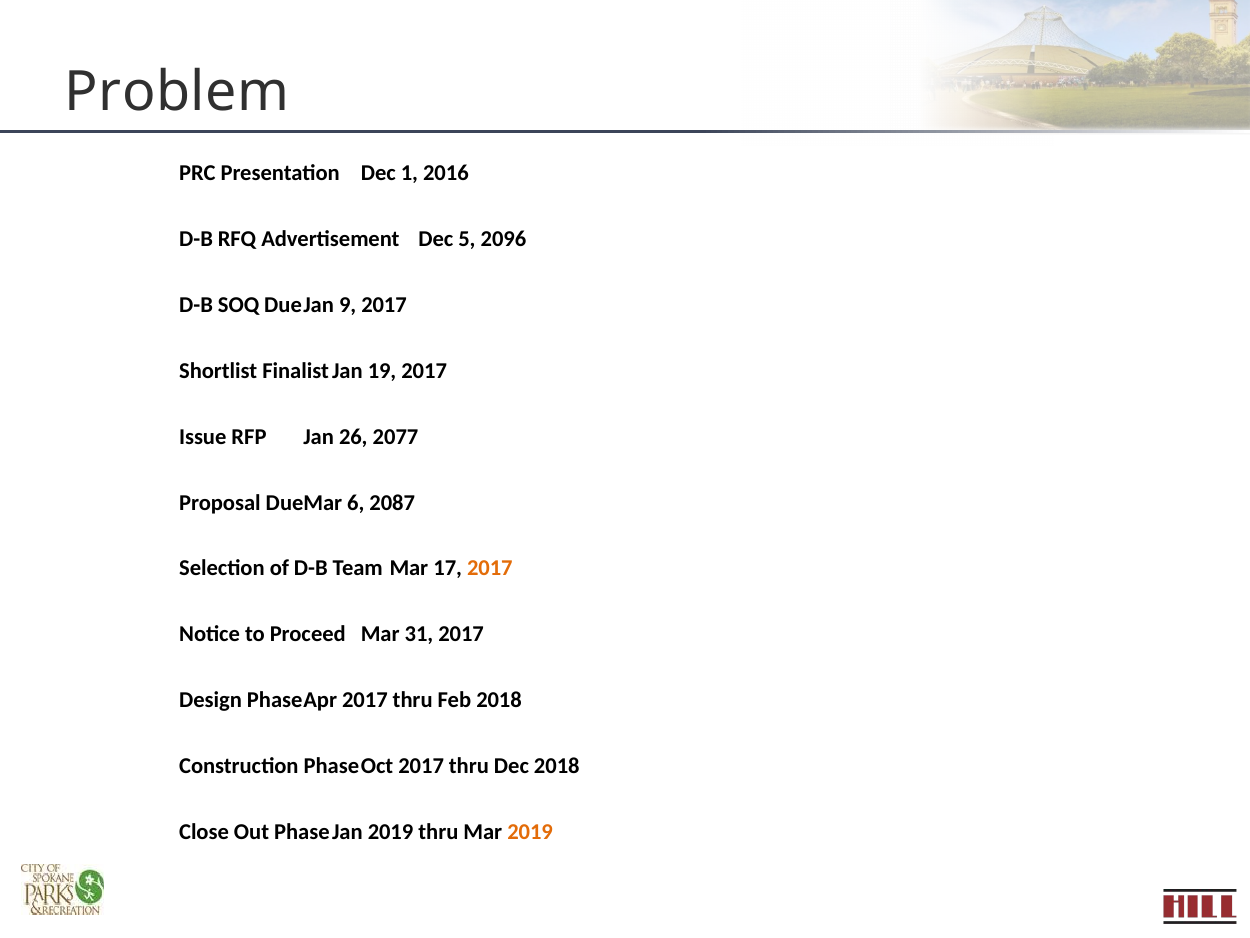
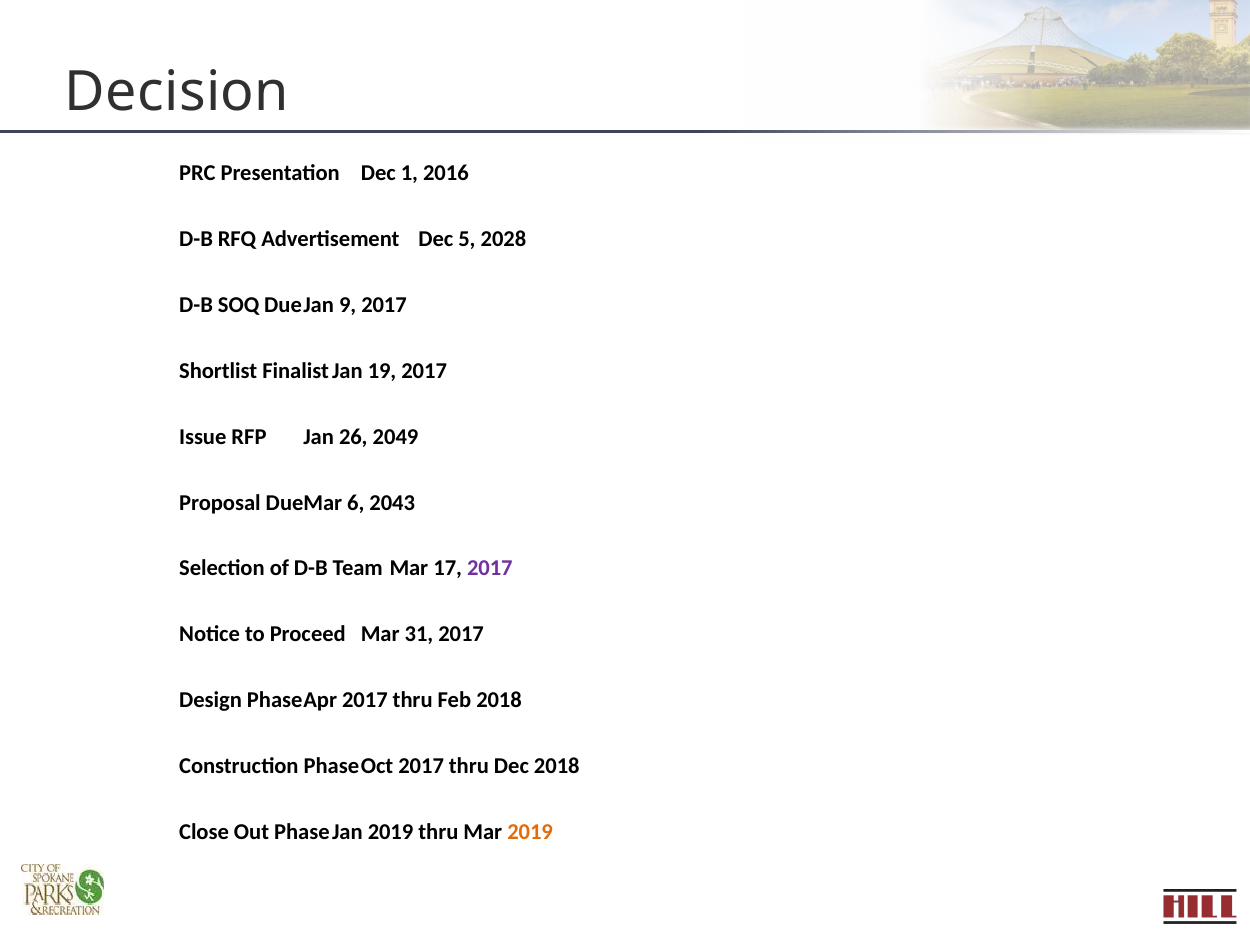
Problem: Problem -> Decision (177, 92)
2096: 2096 -> 2028 (503, 239)
2077: 2077 -> 2049 (396, 436)
2087: 2087 -> 2043 (392, 502)
2017 colour: orange -> purple (490, 568)
